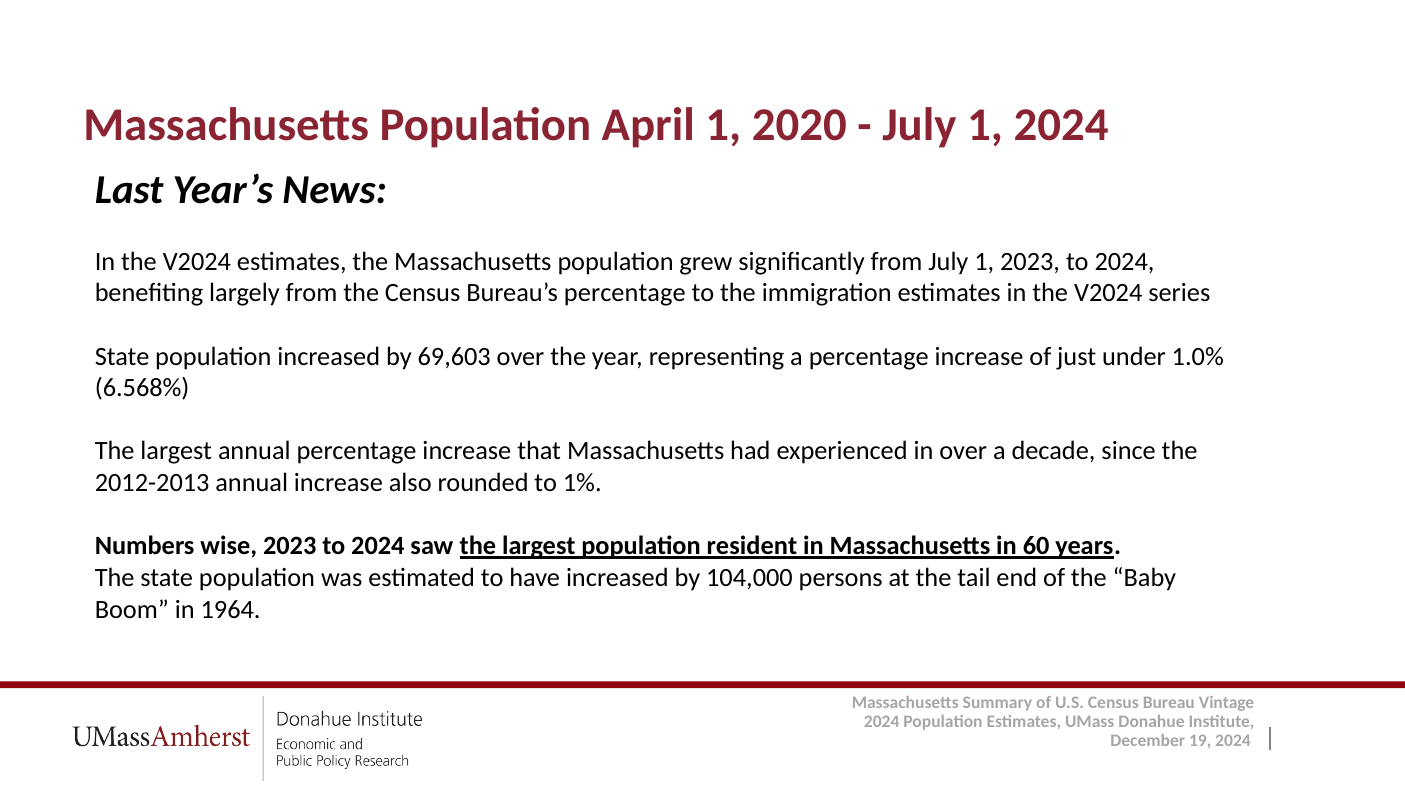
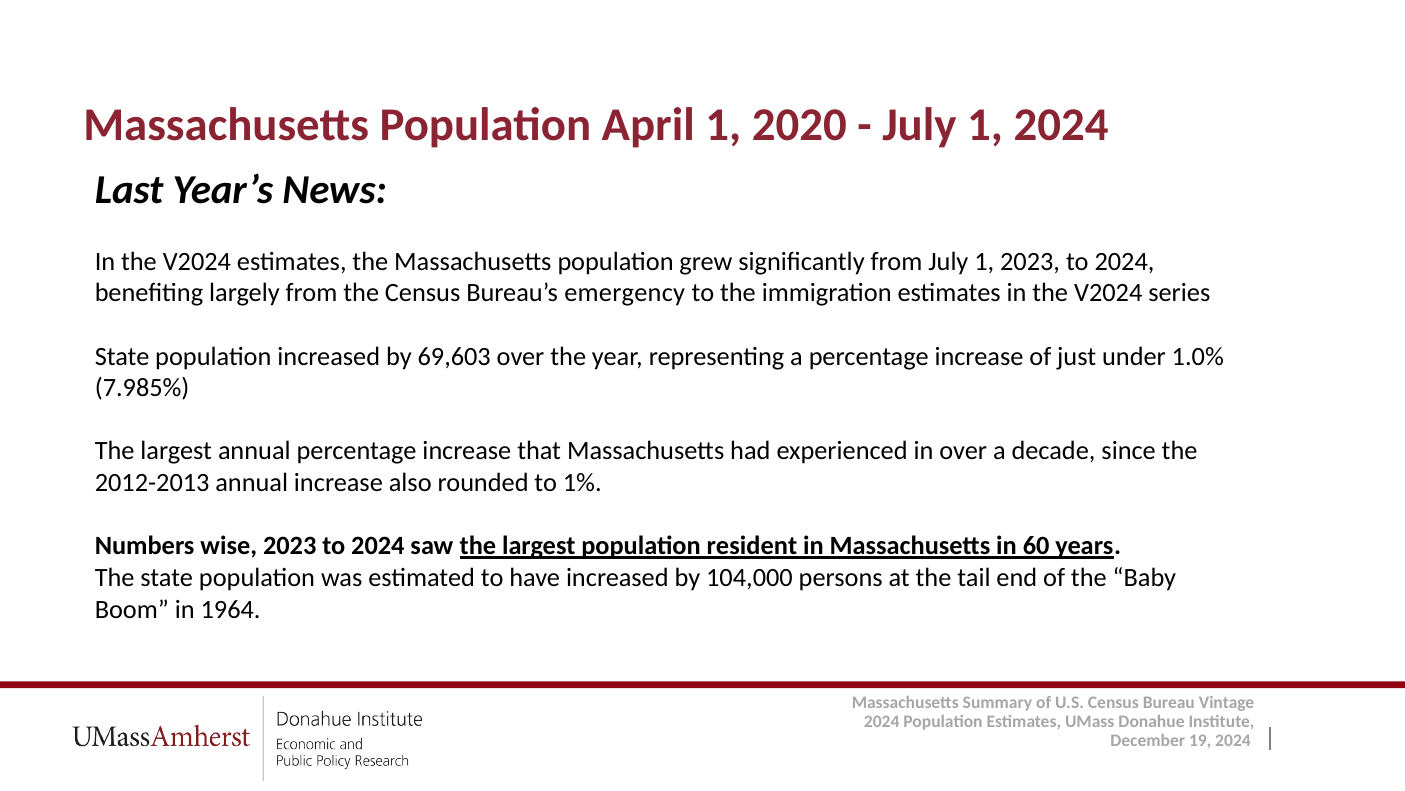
Bureau’s percentage: percentage -> emergency (625, 293)
6.568%: 6.568% -> 7.985% (142, 388)
